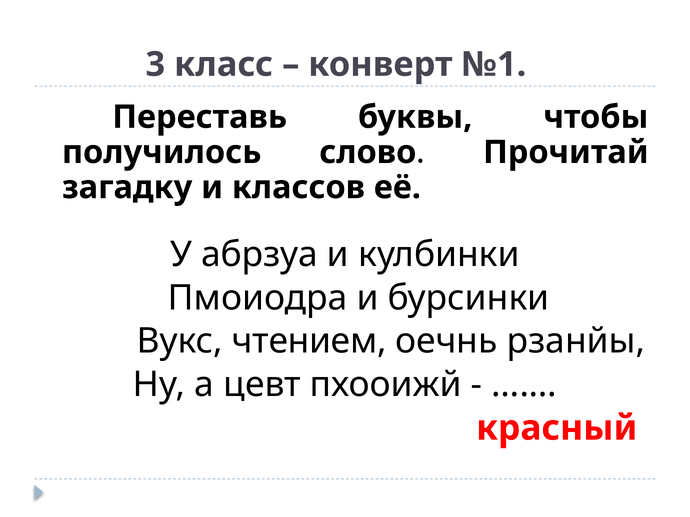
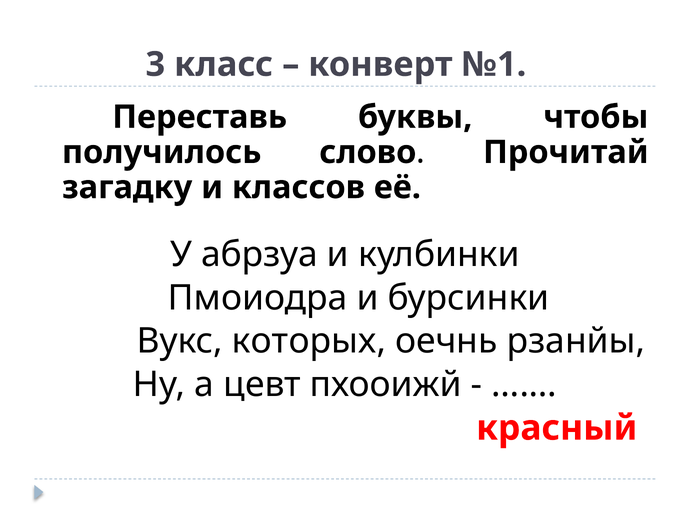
чтением: чтением -> которых (309, 342)
